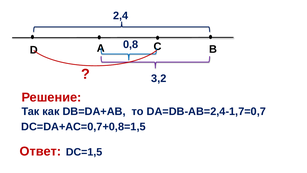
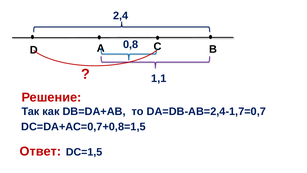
3,2: 3,2 -> 1,1 (159, 78)
